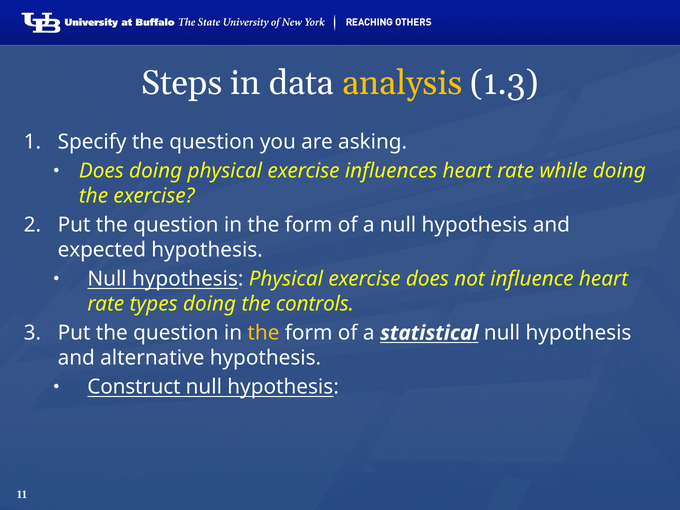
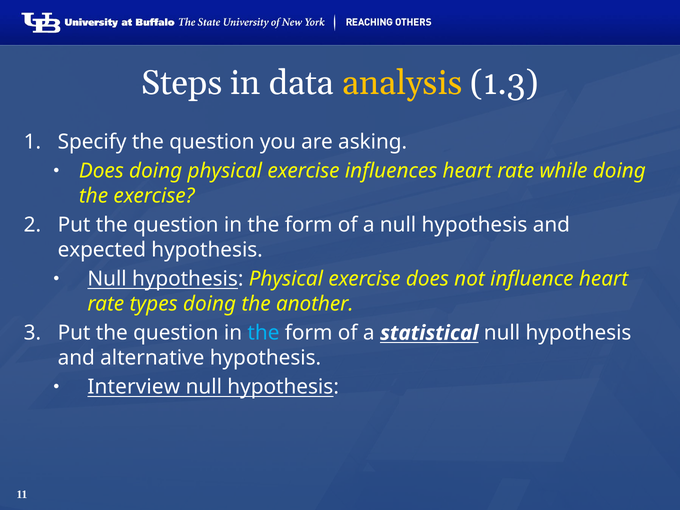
controls: controls -> another (315, 304)
the colour: yellow -> light blue (263, 333)
Construct: Construct -> Interview (134, 387)
